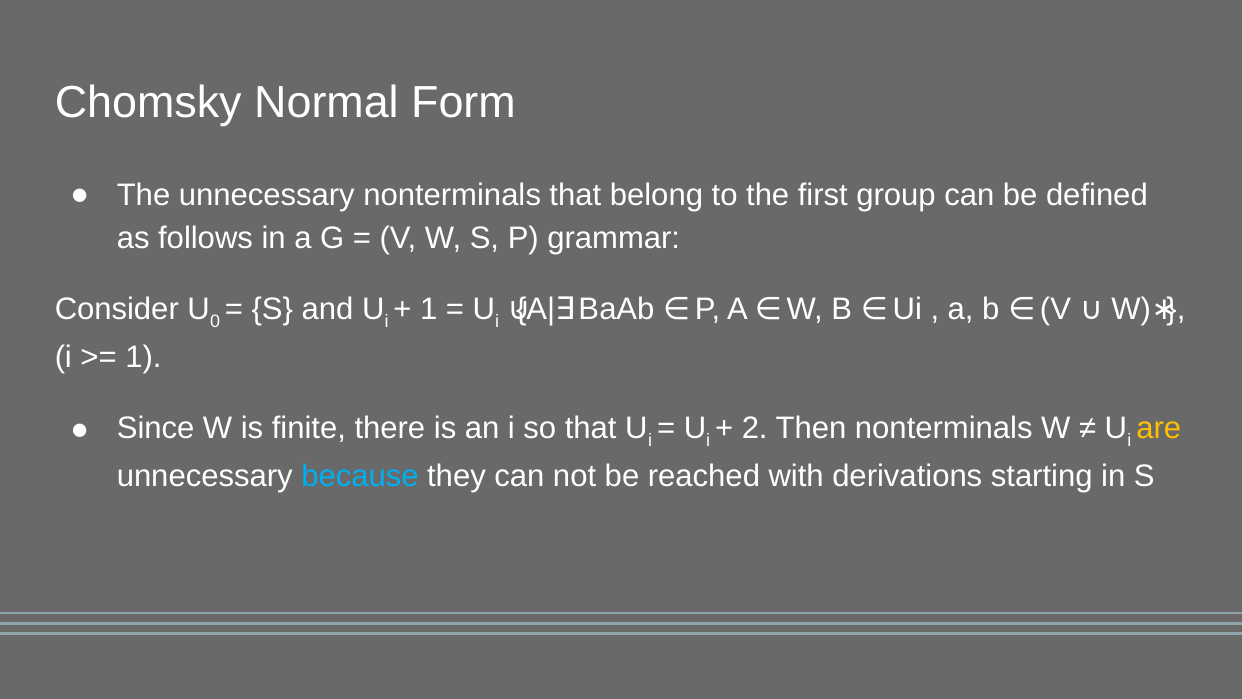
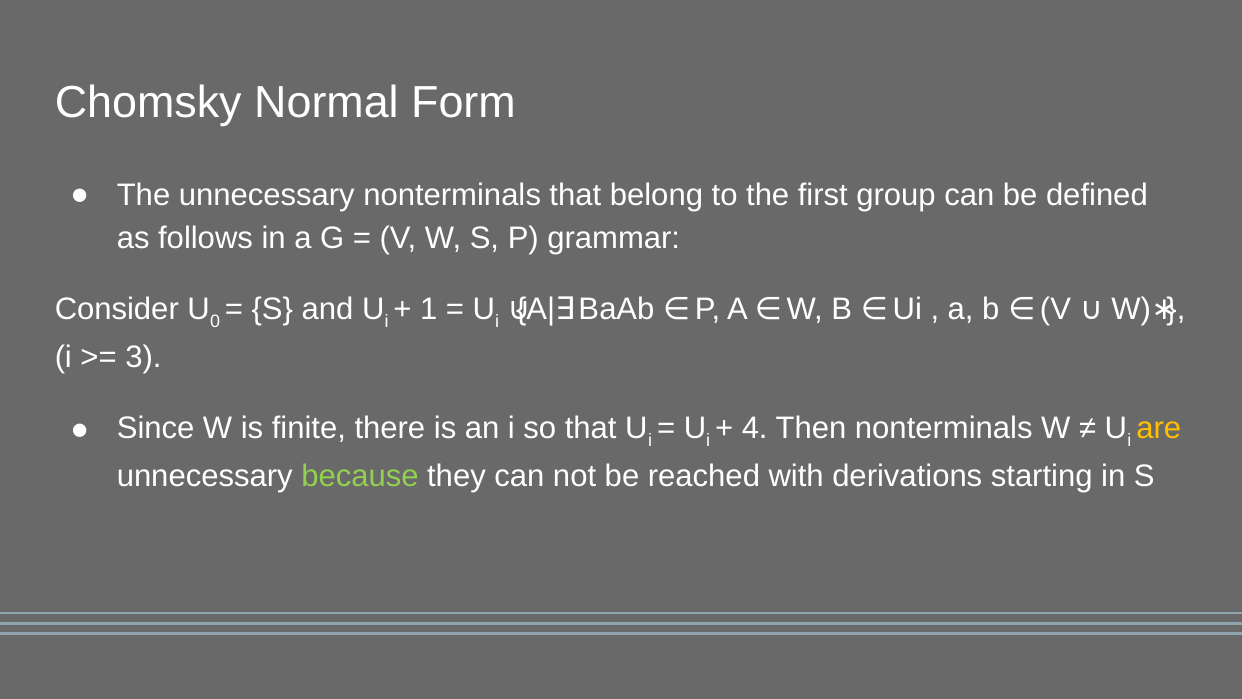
1: 1 -> 3 (143, 357)
2: 2 -> 4 (755, 428)
because colour: light blue -> light green (360, 476)
